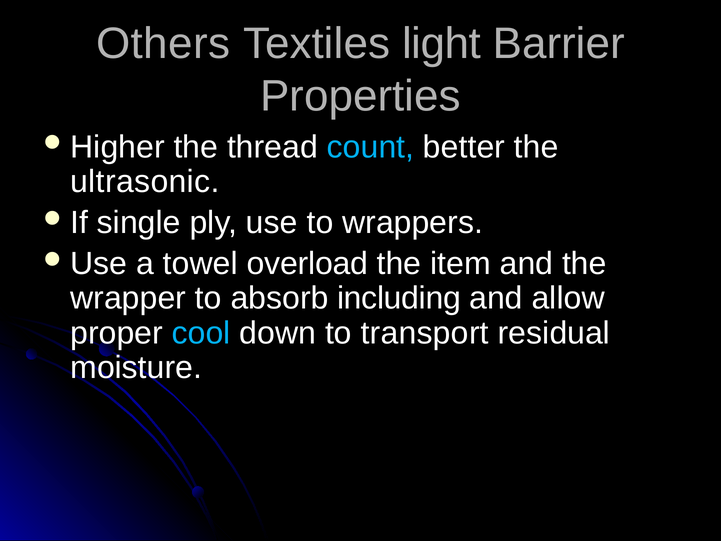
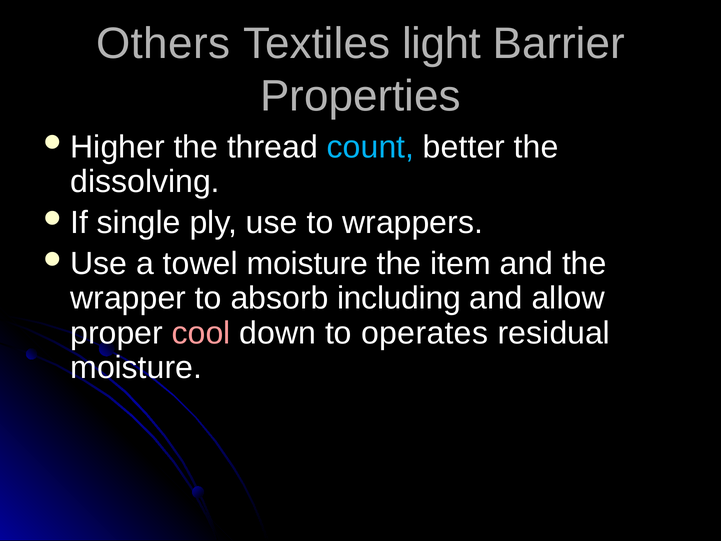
ultrasonic: ultrasonic -> dissolving (145, 182)
towel overload: overload -> moisture (307, 264)
cool colour: light blue -> pink (201, 333)
transport: transport -> operates (425, 333)
